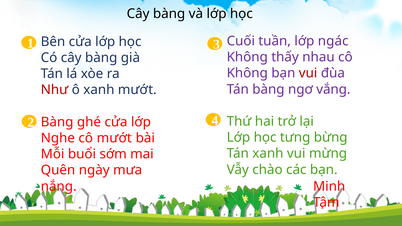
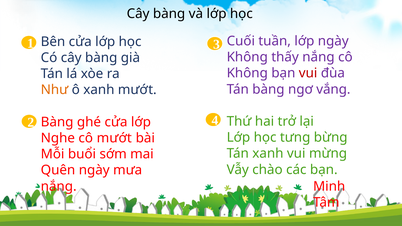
lớp ngác: ngác -> ngày (333, 41)
thấy nhau: nhau -> nắng (318, 57)
Như colour: red -> orange (54, 90)
